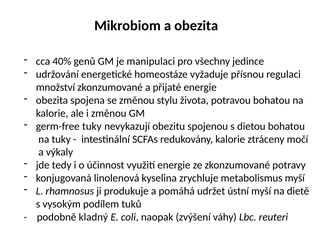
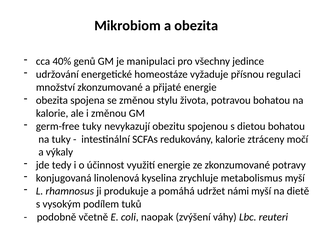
ústní: ústní -> námi (238, 191)
kladný: kladný -> včetně (93, 217)
